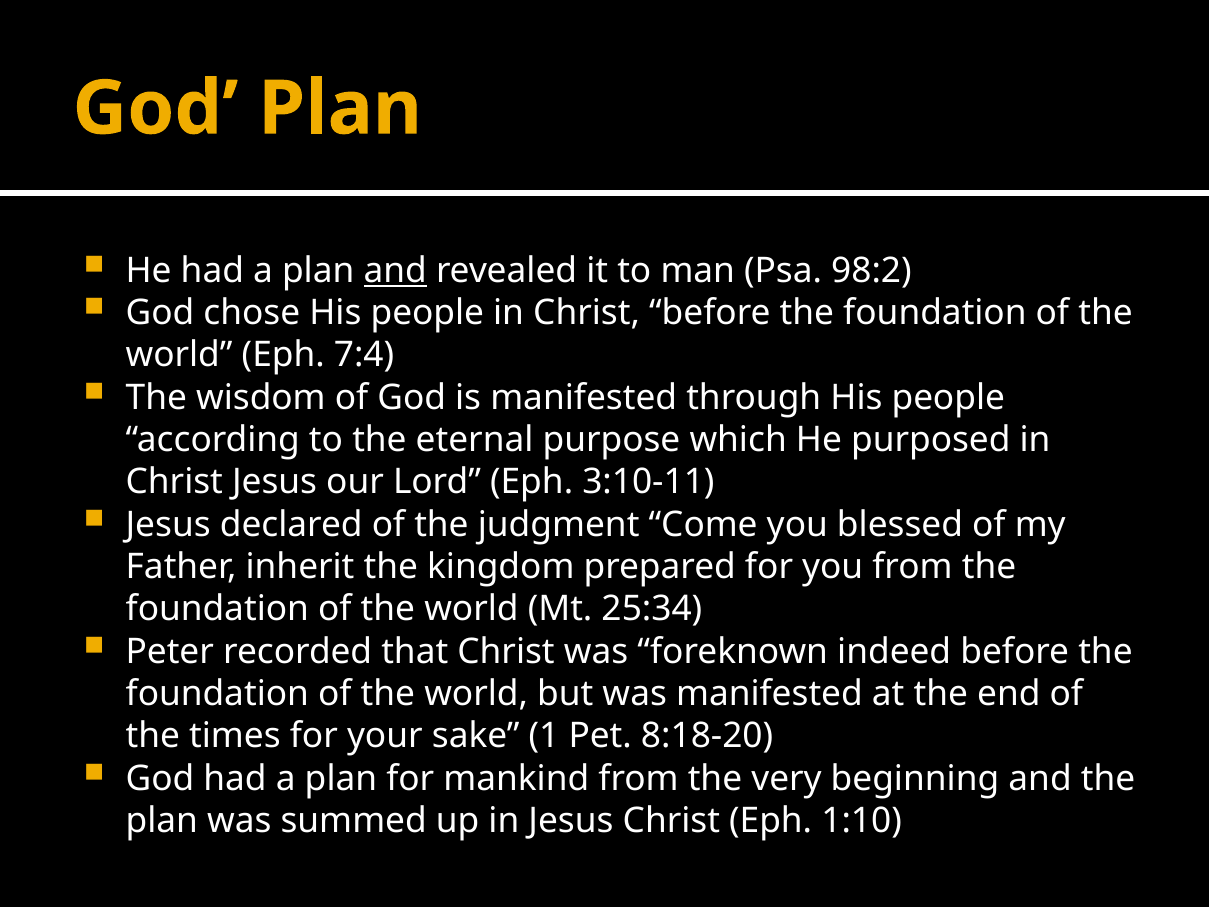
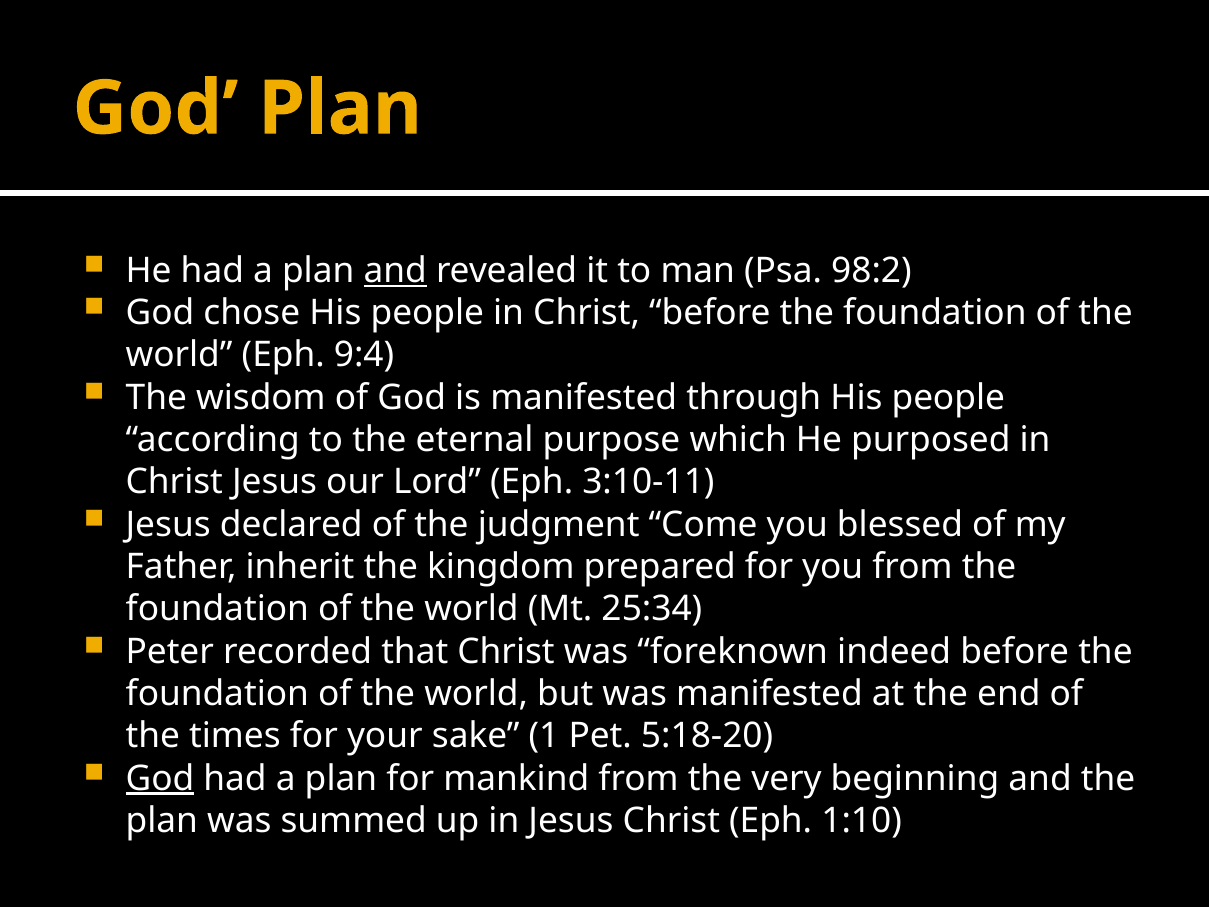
7:4: 7:4 -> 9:4 (364, 355)
8:18-20: 8:18-20 -> 5:18-20 (707, 736)
God underline: none -> present (160, 778)
